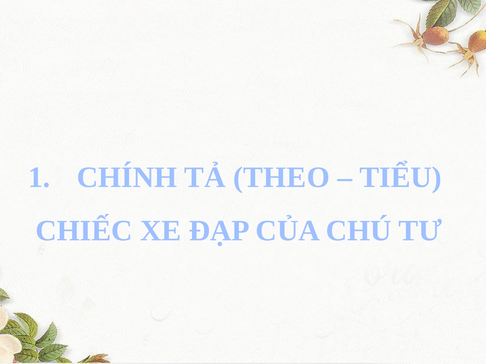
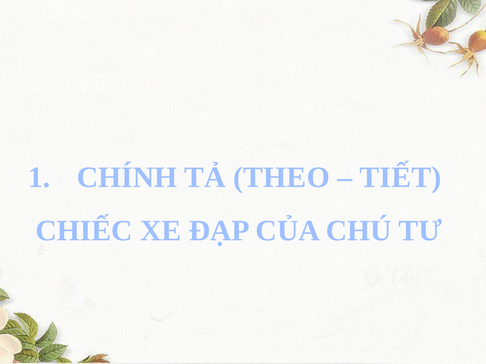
TIỂU: TIỂU -> TIẾT (400, 178)
